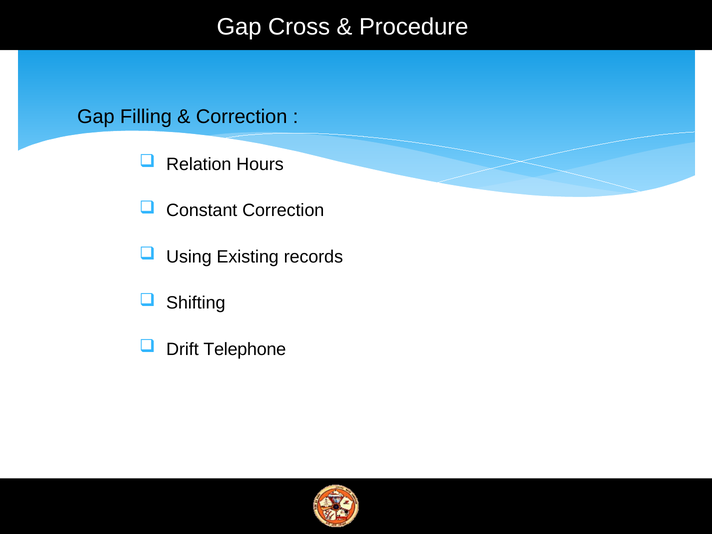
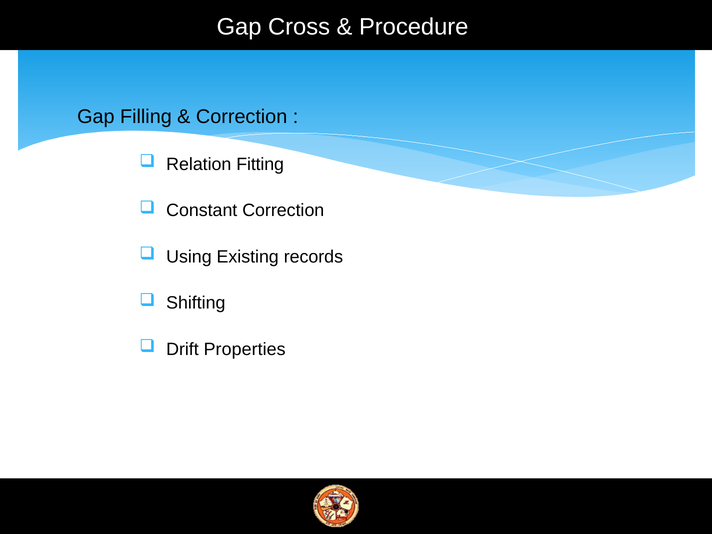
Hours: Hours -> Fitting (260, 164)
Telephone: Telephone -> Properties (245, 349)
